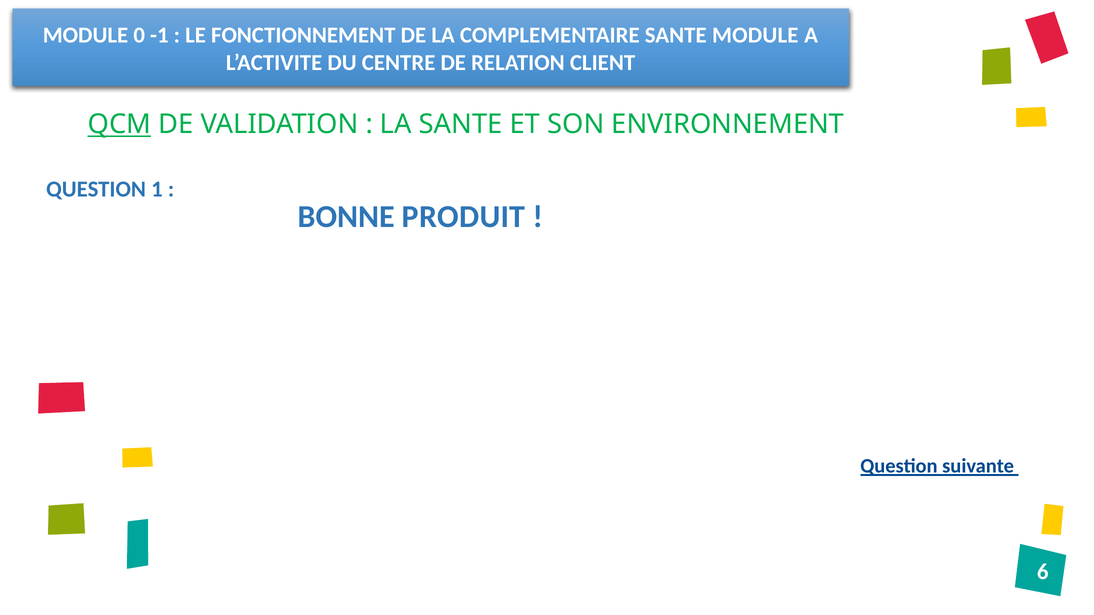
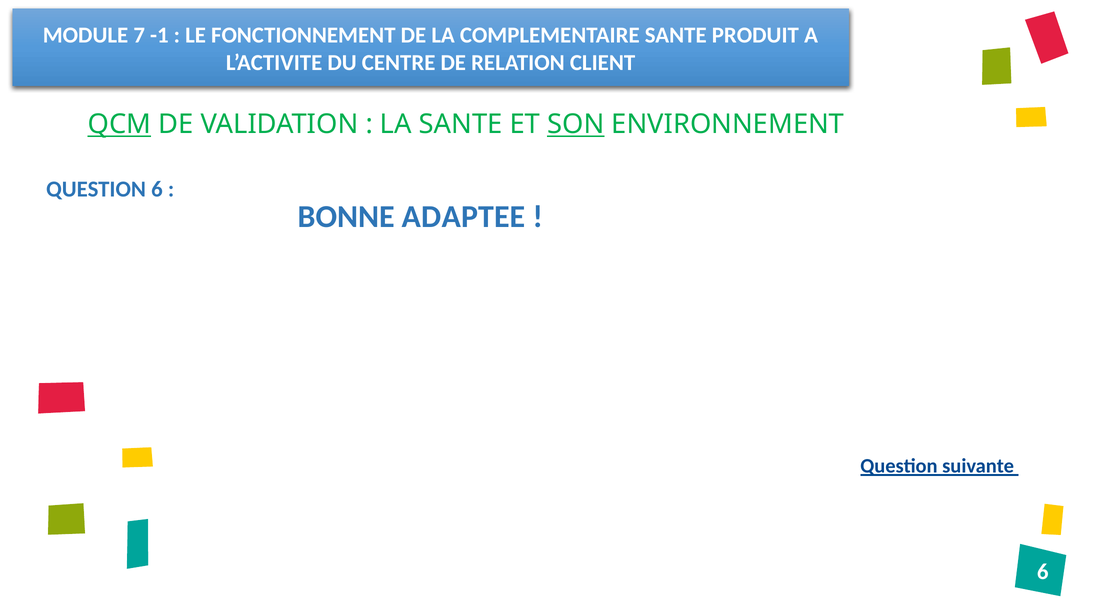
0: 0 -> 7 (139, 35)
SANTE MODULE: MODULE -> PRODUIT (755, 35)
SON underline: none -> present (576, 124)
QUESTION 1: 1 -> 6 (157, 189)
PRODUIT: PRODUIT -> ADAPTEE (464, 217)
